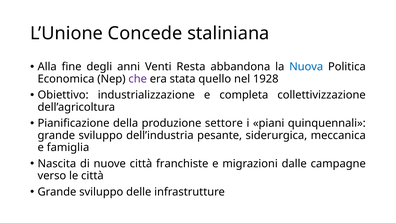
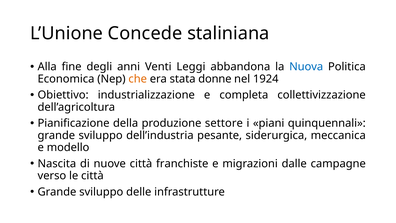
Resta: Resta -> Leggi (191, 67)
che colour: purple -> orange (138, 79)
quello: quello -> donne (215, 79)
1928: 1928 -> 1924 (266, 79)
famiglia: famiglia -> modello (68, 147)
